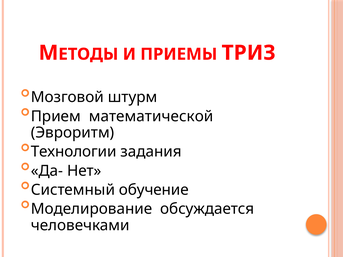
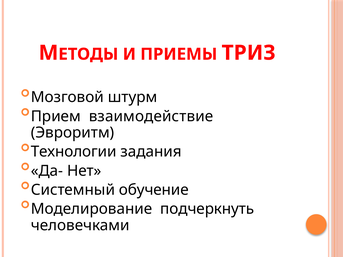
математической: математической -> взаимодействие (151, 116)
обсуждается: обсуждается -> подчеркнуть (207, 209)
